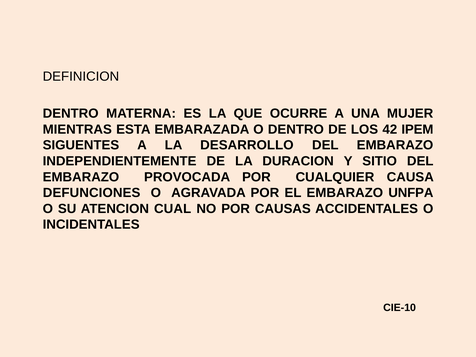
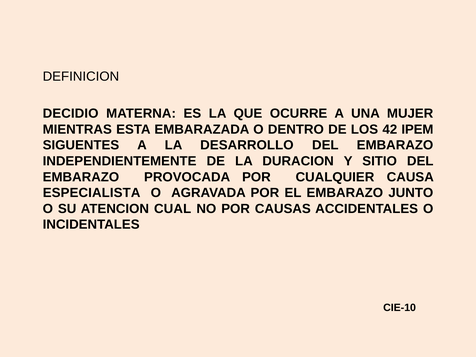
DENTRO: DENTRO -> DECIDIO (71, 113)
DEFUNCIONES: DEFUNCIONES -> ESPECIALISTA (92, 193)
UNFPA: UNFPA -> JUNTO (411, 193)
